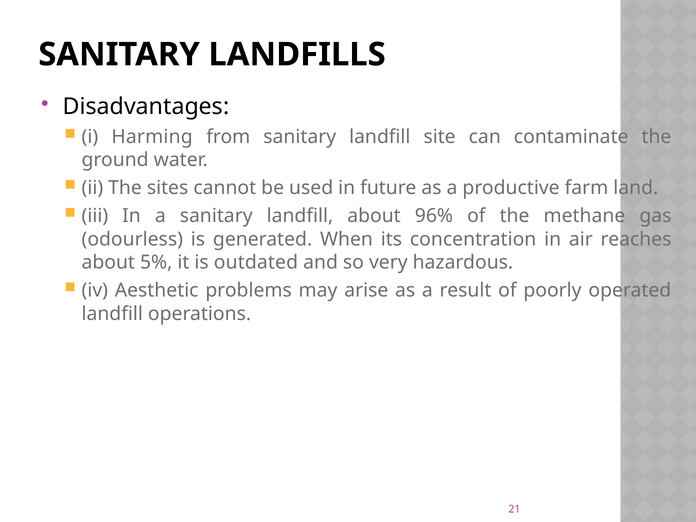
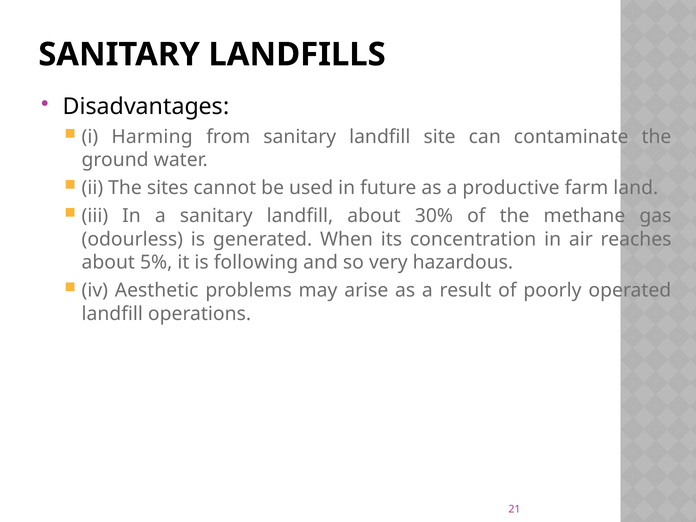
96%: 96% -> 30% (434, 216)
outdated: outdated -> following (256, 263)
